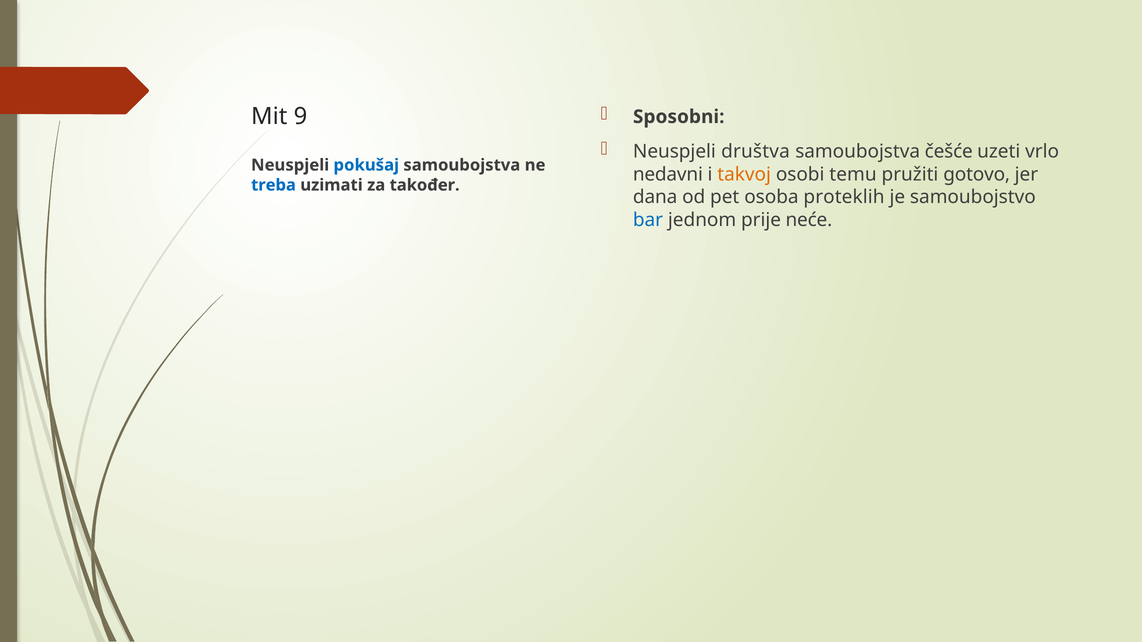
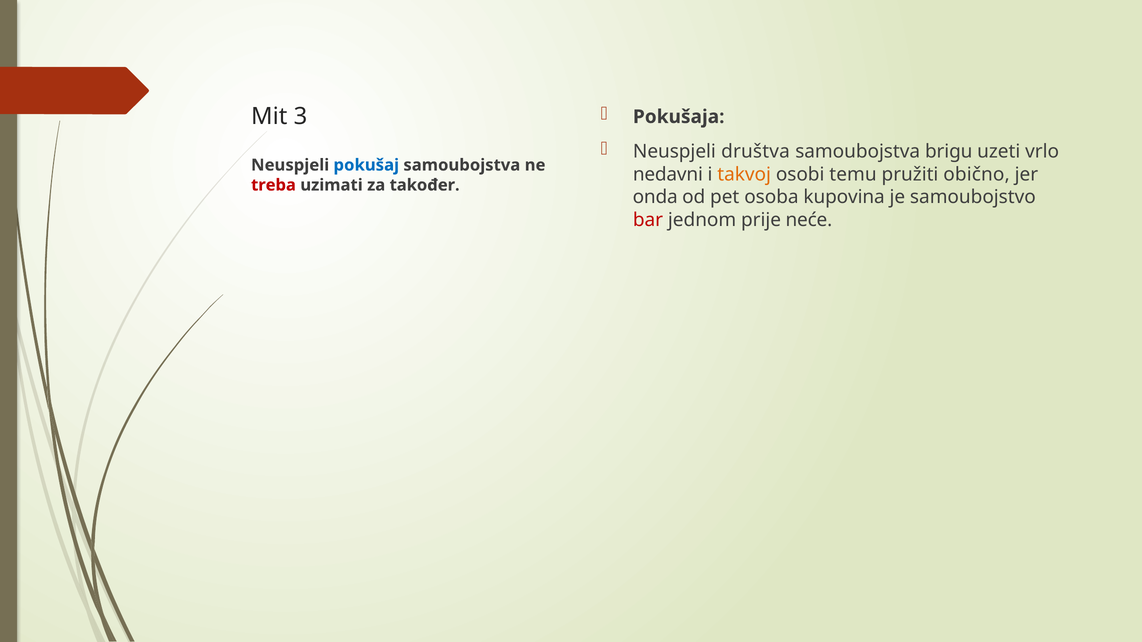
9: 9 -> 3 (300, 116)
Sposobni: Sposobni -> Pokušaja (679, 117)
češće: češće -> brigu (949, 152)
gotovo: gotovo -> obično (977, 174)
treba colour: blue -> red (274, 185)
dana: dana -> onda (655, 197)
proteklih: proteklih -> kupovina (844, 197)
bar colour: blue -> red (648, 220)
